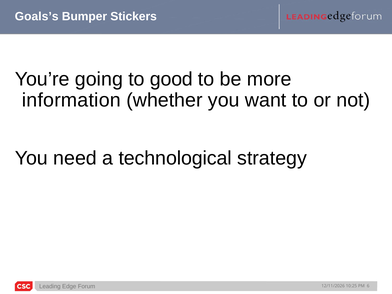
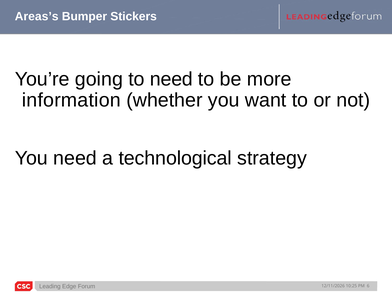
Goals’s: Goals’s -> Areas’s (37, 16)
to good: good -> need (171, 79)
